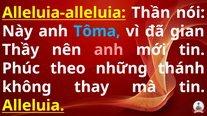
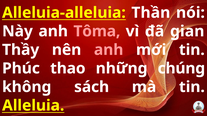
Tôma colour: light blue -> pink (97, 31)
theo: theo -> thao (68, 69)
thánh: thánh -> chúng (181, 69)
thay: thay -> sách (92, 87)
